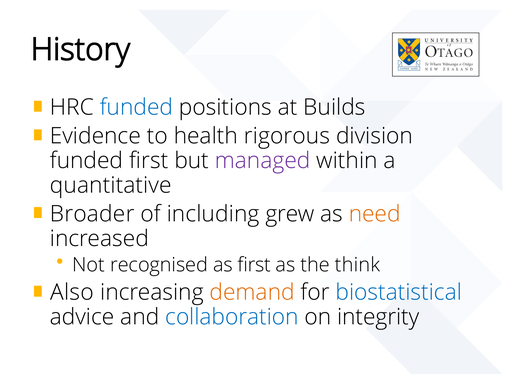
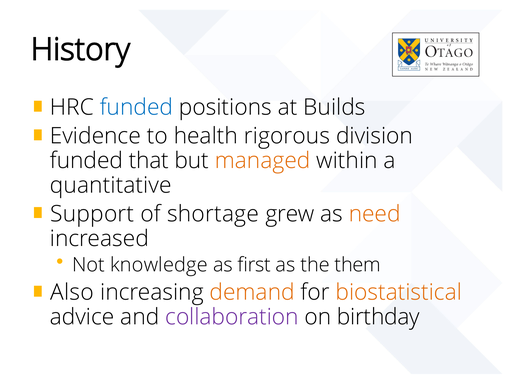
funded first: first -> that (149, 161)
managed colour: purple -> orange (263, 161)
Broader: Broader -> Support (92, 214)
including: including -> shortage (213, 214)
recognised: recognised -> knowledge (159, 265)
think: think -> them (358, 265)
biostatistical colour: blue -> orange (399, 292)
collaboration colour: blue -> purple (232, 317)
integrity: integrity -> birthday (378, 317)
